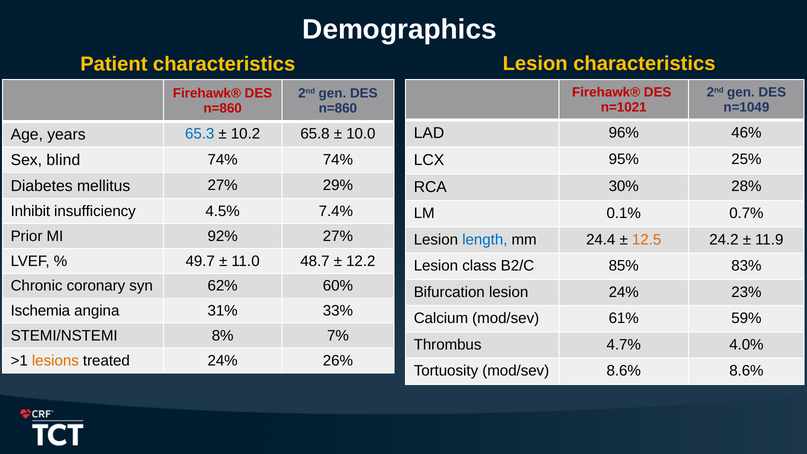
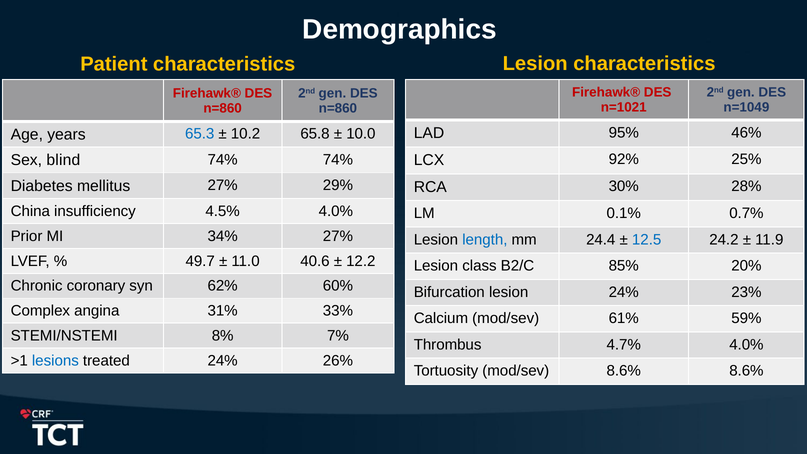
96%: 96% -> 95% (624, 133)
95%: 95% -> 92% (624, 159)
Inhibit: Inhibit -> China (30, 211)
4.5% 7.4%: 7.4% -> 4.0% (336, 211)
92%: 92% -> 34% (223, 236)
12.5 colour: orange -> blue (647, 240)
48.7: 48.7 -> 40.6 (315, 261)
83%: 83% -> 20% (746, 266)
Ischemia: Ischemia -> Complex (40, 311)
lesions colour: orange -> blue (55, 361)
